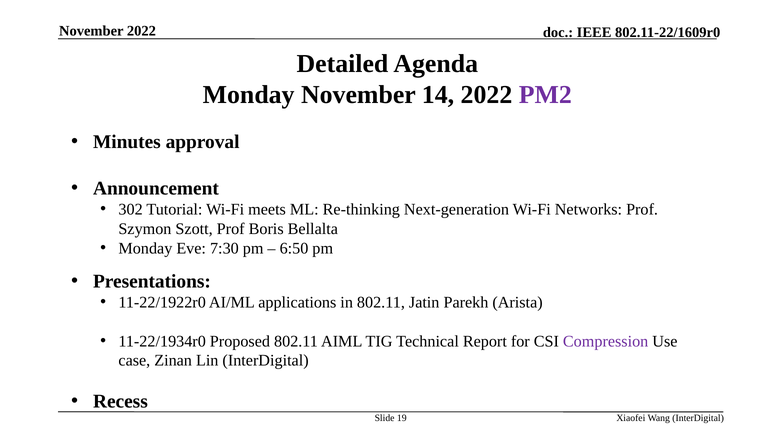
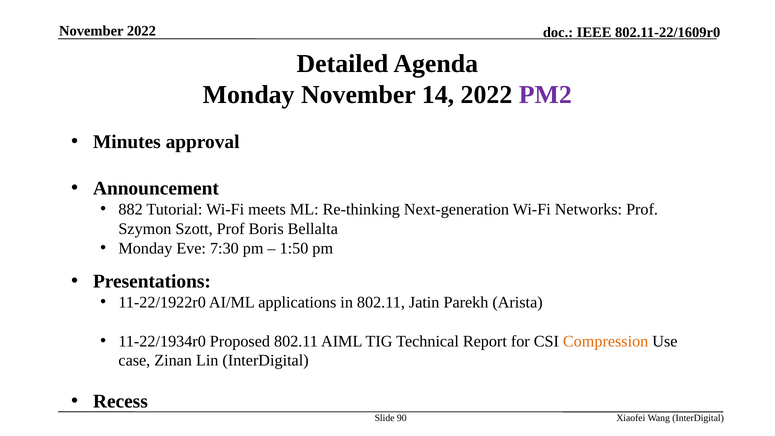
302: 302 -> 882 (131, 209)
6:50: 6:50 -> 1:50 (294, 248)
Compression colour: purple -> orange (606, 341)
19: 19 -> 90 (402, 418)
